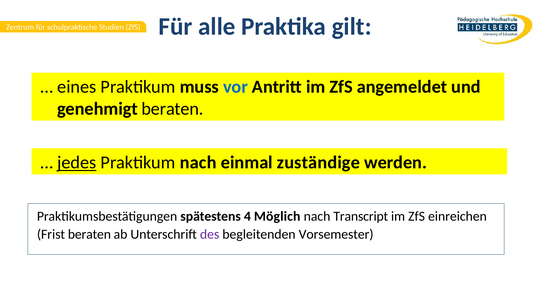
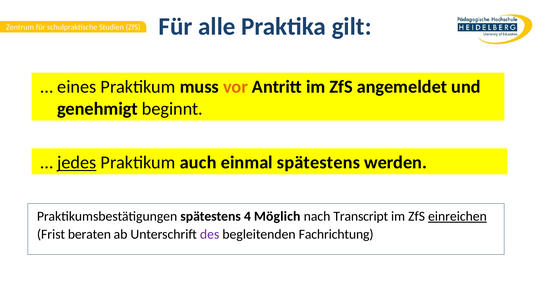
vor colour: blue -> orange (235, 87)
genehmigt beraten: beraten -> beginnt (172, 109)
Praktikum nach: nach -> auch (198, 163)
einmal zuständige: zuständige -> spätestens (318, 163)
einreichen underline: none -> present (457, 216)
Vorsemester: Vorsemester -> Fachrichtung (336, 235)
